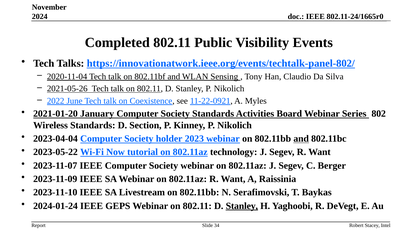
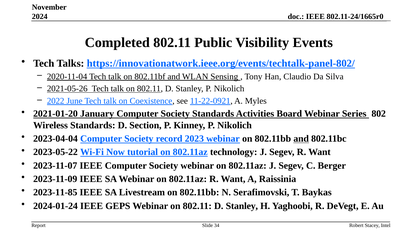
holder: holder -> record (169, 139)
2023-11-10: 2023-11-10 -> 2023-11-85 (55, 192)
Stanley underline: present -> none (242, 206)
